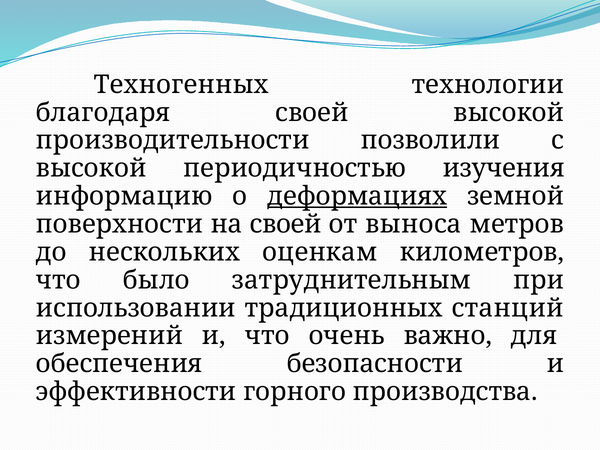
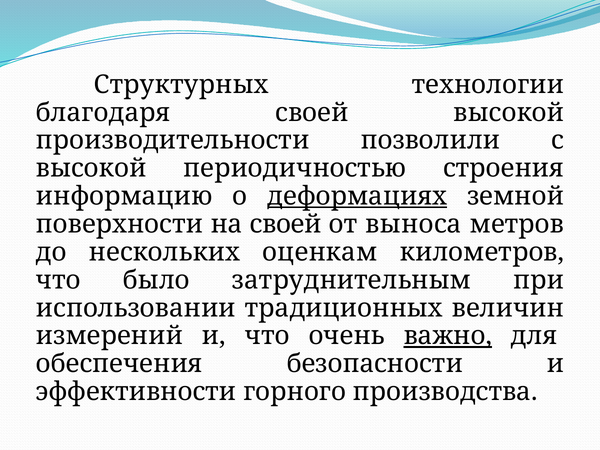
Техногенных: Техногенных -> Структурных (181, 85)
изучения: изучения -> строения (504, 168)
станций: станций -> величин (508, 308)
важно underline: none -> present (448, 336)
